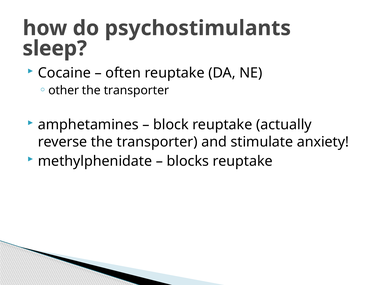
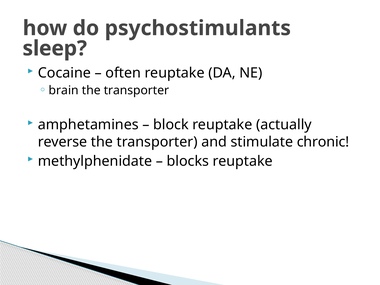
other: other -> brain (64, 90)
anxiety: anxiety -> chronic (323, 142)
